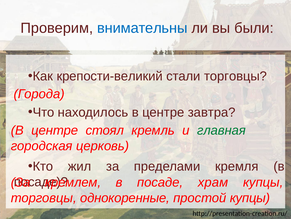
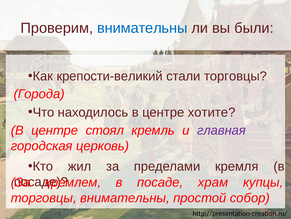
завтра: завтра -> хотите (212, 112)
главная colour: green -> purple (221, 130)
торговцы однокоренные: однокоренные -> внимательны (125, 197)
простой купцы: купцы -> собор (250, 197)
